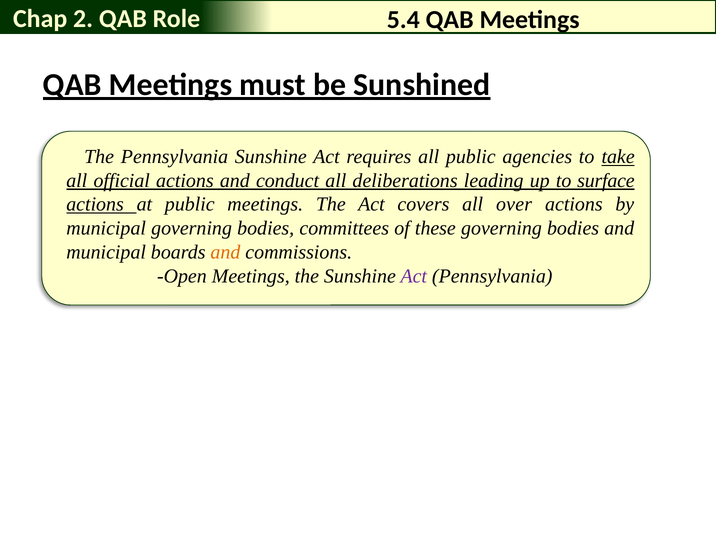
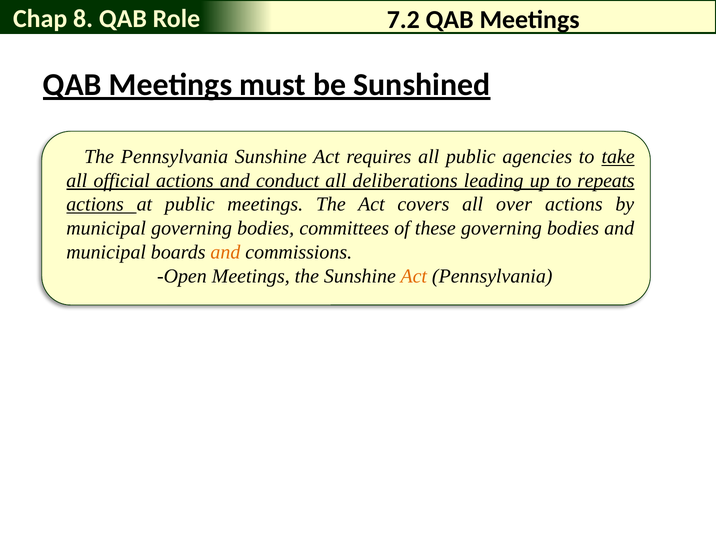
2: 2 -> 8 (83, 19)
5.4: 5.4 -> 7.2 (403, 20)
surface: surface -> repeats (606, 180)
Act colour: purple -> orange (414, 276)
